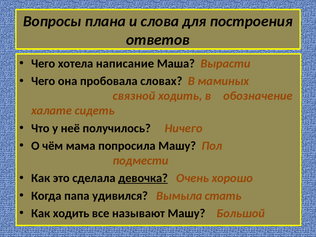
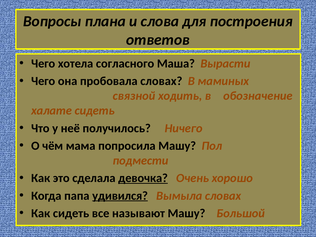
написание: написание -> согласного (125, 64)
удивился underline: none -> present (120, 196)
Вымыла стать: стать -> словах (223, 196)
Как ходить: ходить -> сидеть (71, 213)
